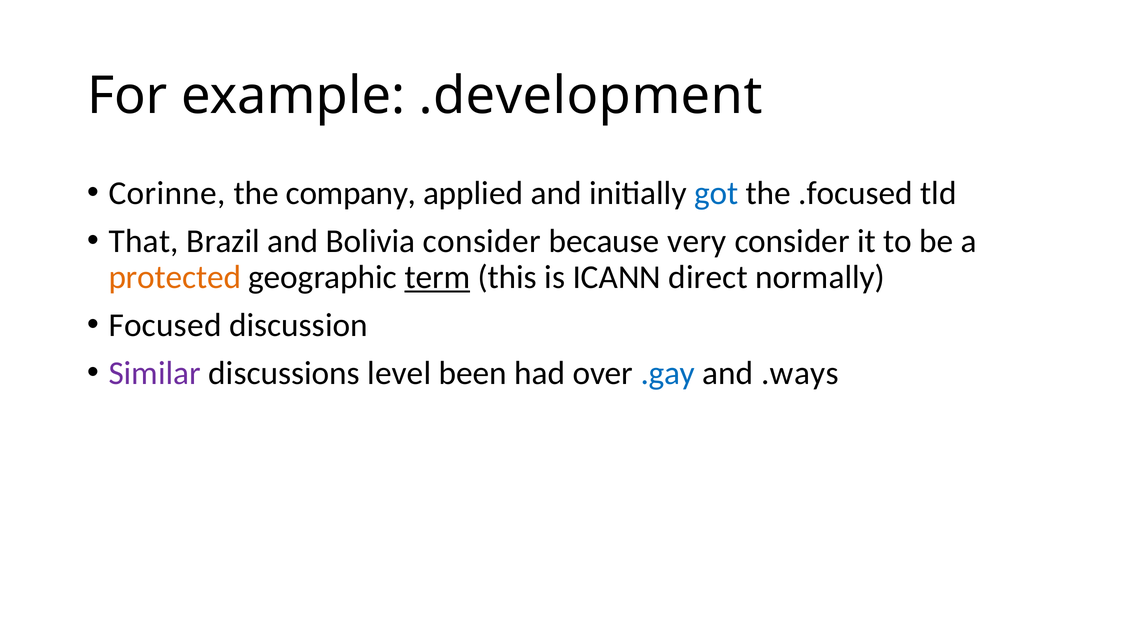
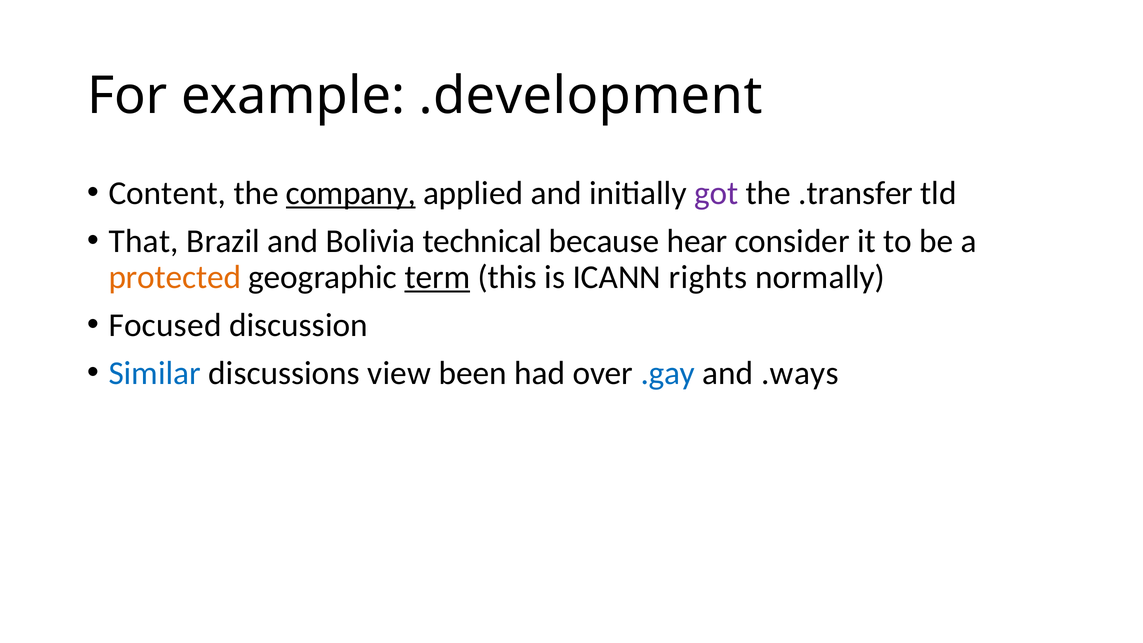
Corinne: Corinne -> Content (167, 193)
company underline: none -> present (351, 193)
got colour: blue -> purple (716, 193)
.focused: .focused -> .transfer (856, 193)
Bolivia consider: consider -> technical (482, 241)
very: very -> hear (697, 241)
direct: direct -> rights (708, 277)
Similar colour: purple -> blue (155, 373)
level: level -> view (399, 373)
